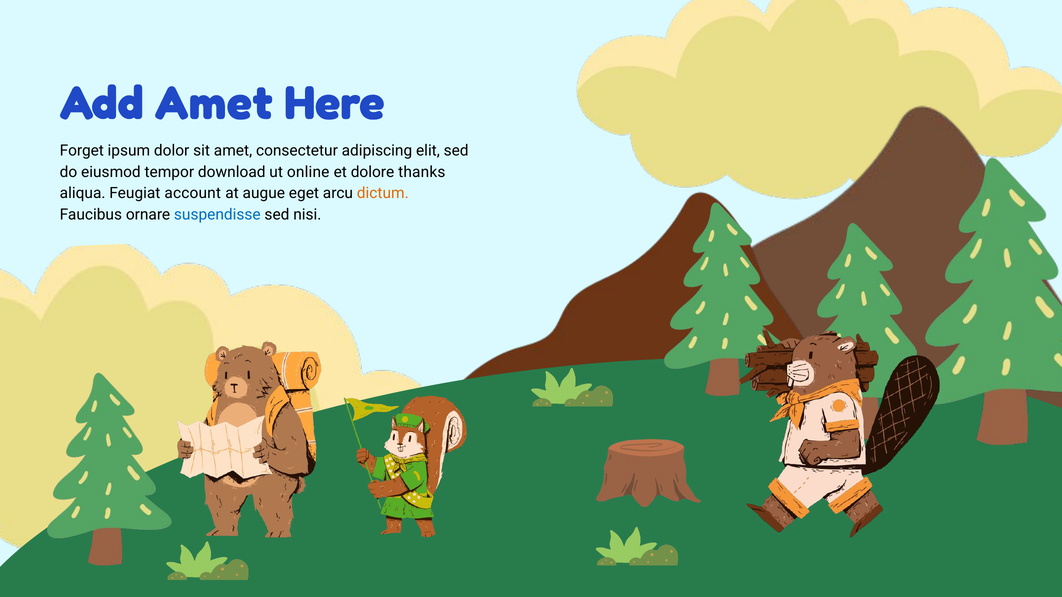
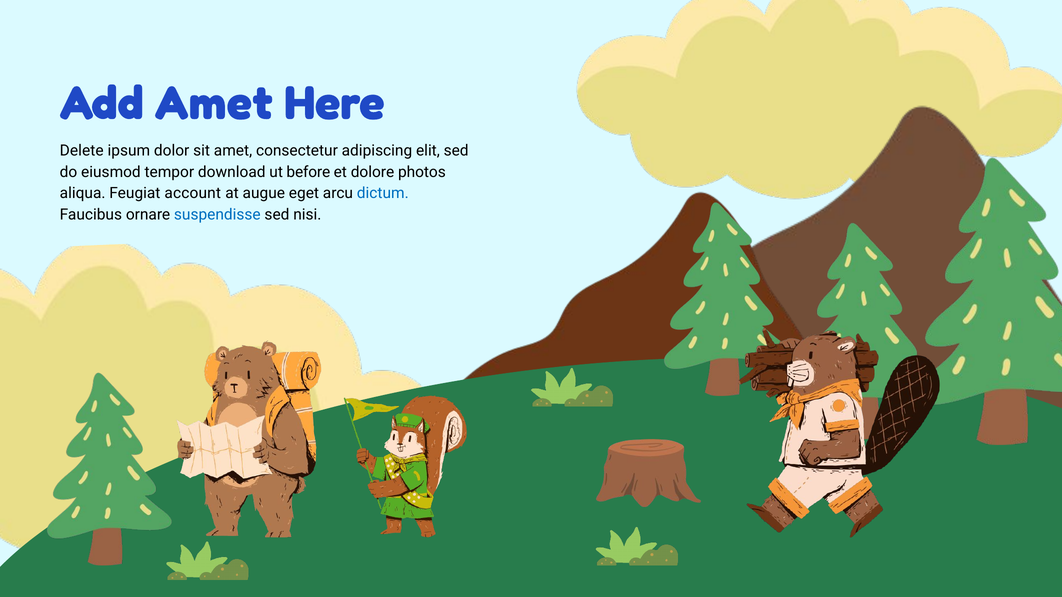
Forget: Forget -> Delete (82, 151)
online: online -> before (308, 172)
thanks: thanks -> photos (422, 172)
dictum colour: orange -> blue (383, 193)
